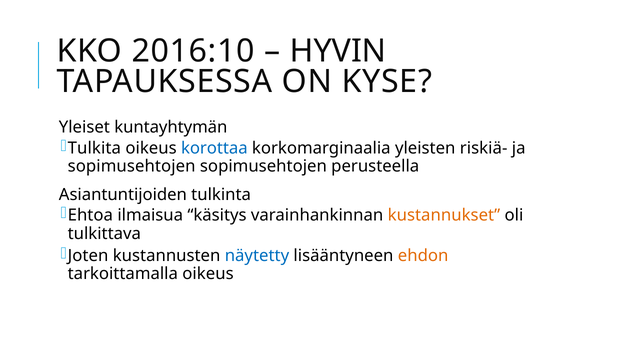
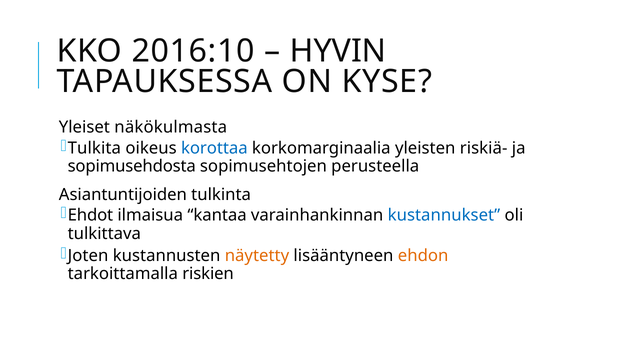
kuntayhtymän: kuntayhtymän -> näkökulmasta (171, 127)
sopimusehtojen: sopimusehtojen -> sopimusehdosta (132, 166)
Ehtoa: Ehtoa -> Ehdot (90, 215)
käsitys: käsitys -> kantaa (217, 215)
kustannukset colour: orange -> blue (444, 215)
näytetty colour: blue -> orange (257, 255)
tarkoittamalla oikeus: oikeus -> riskien (208, 273)
